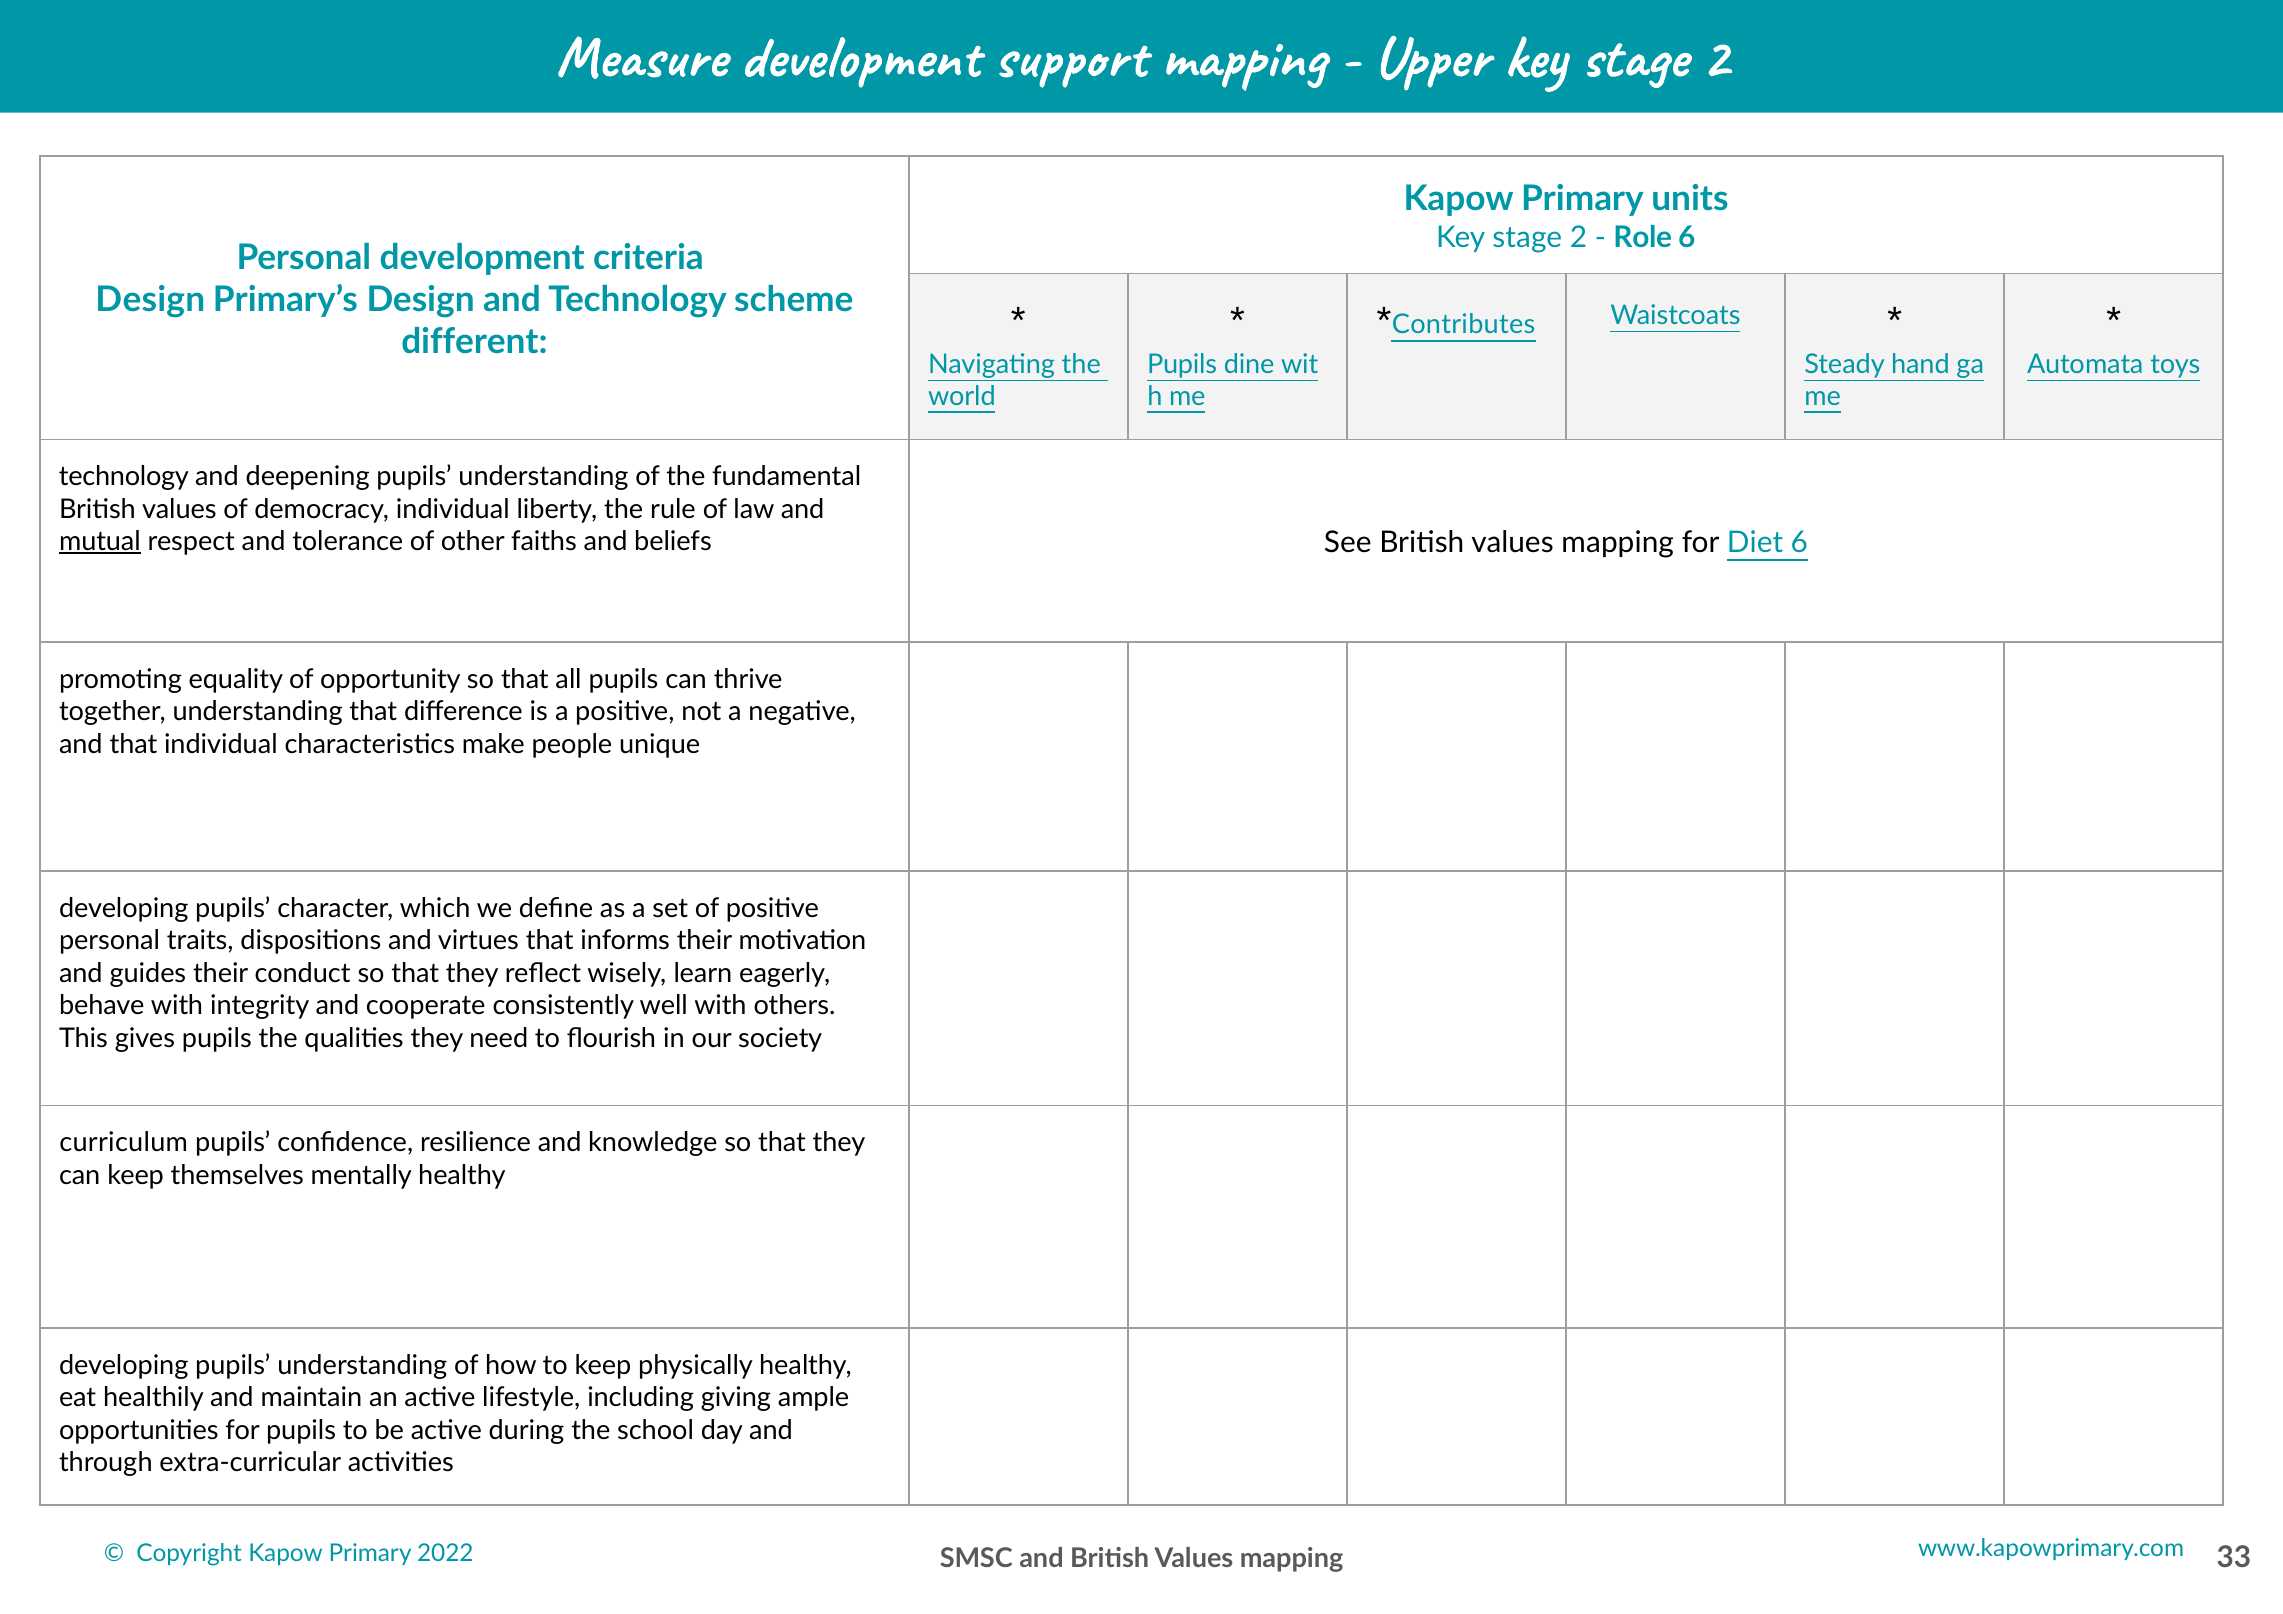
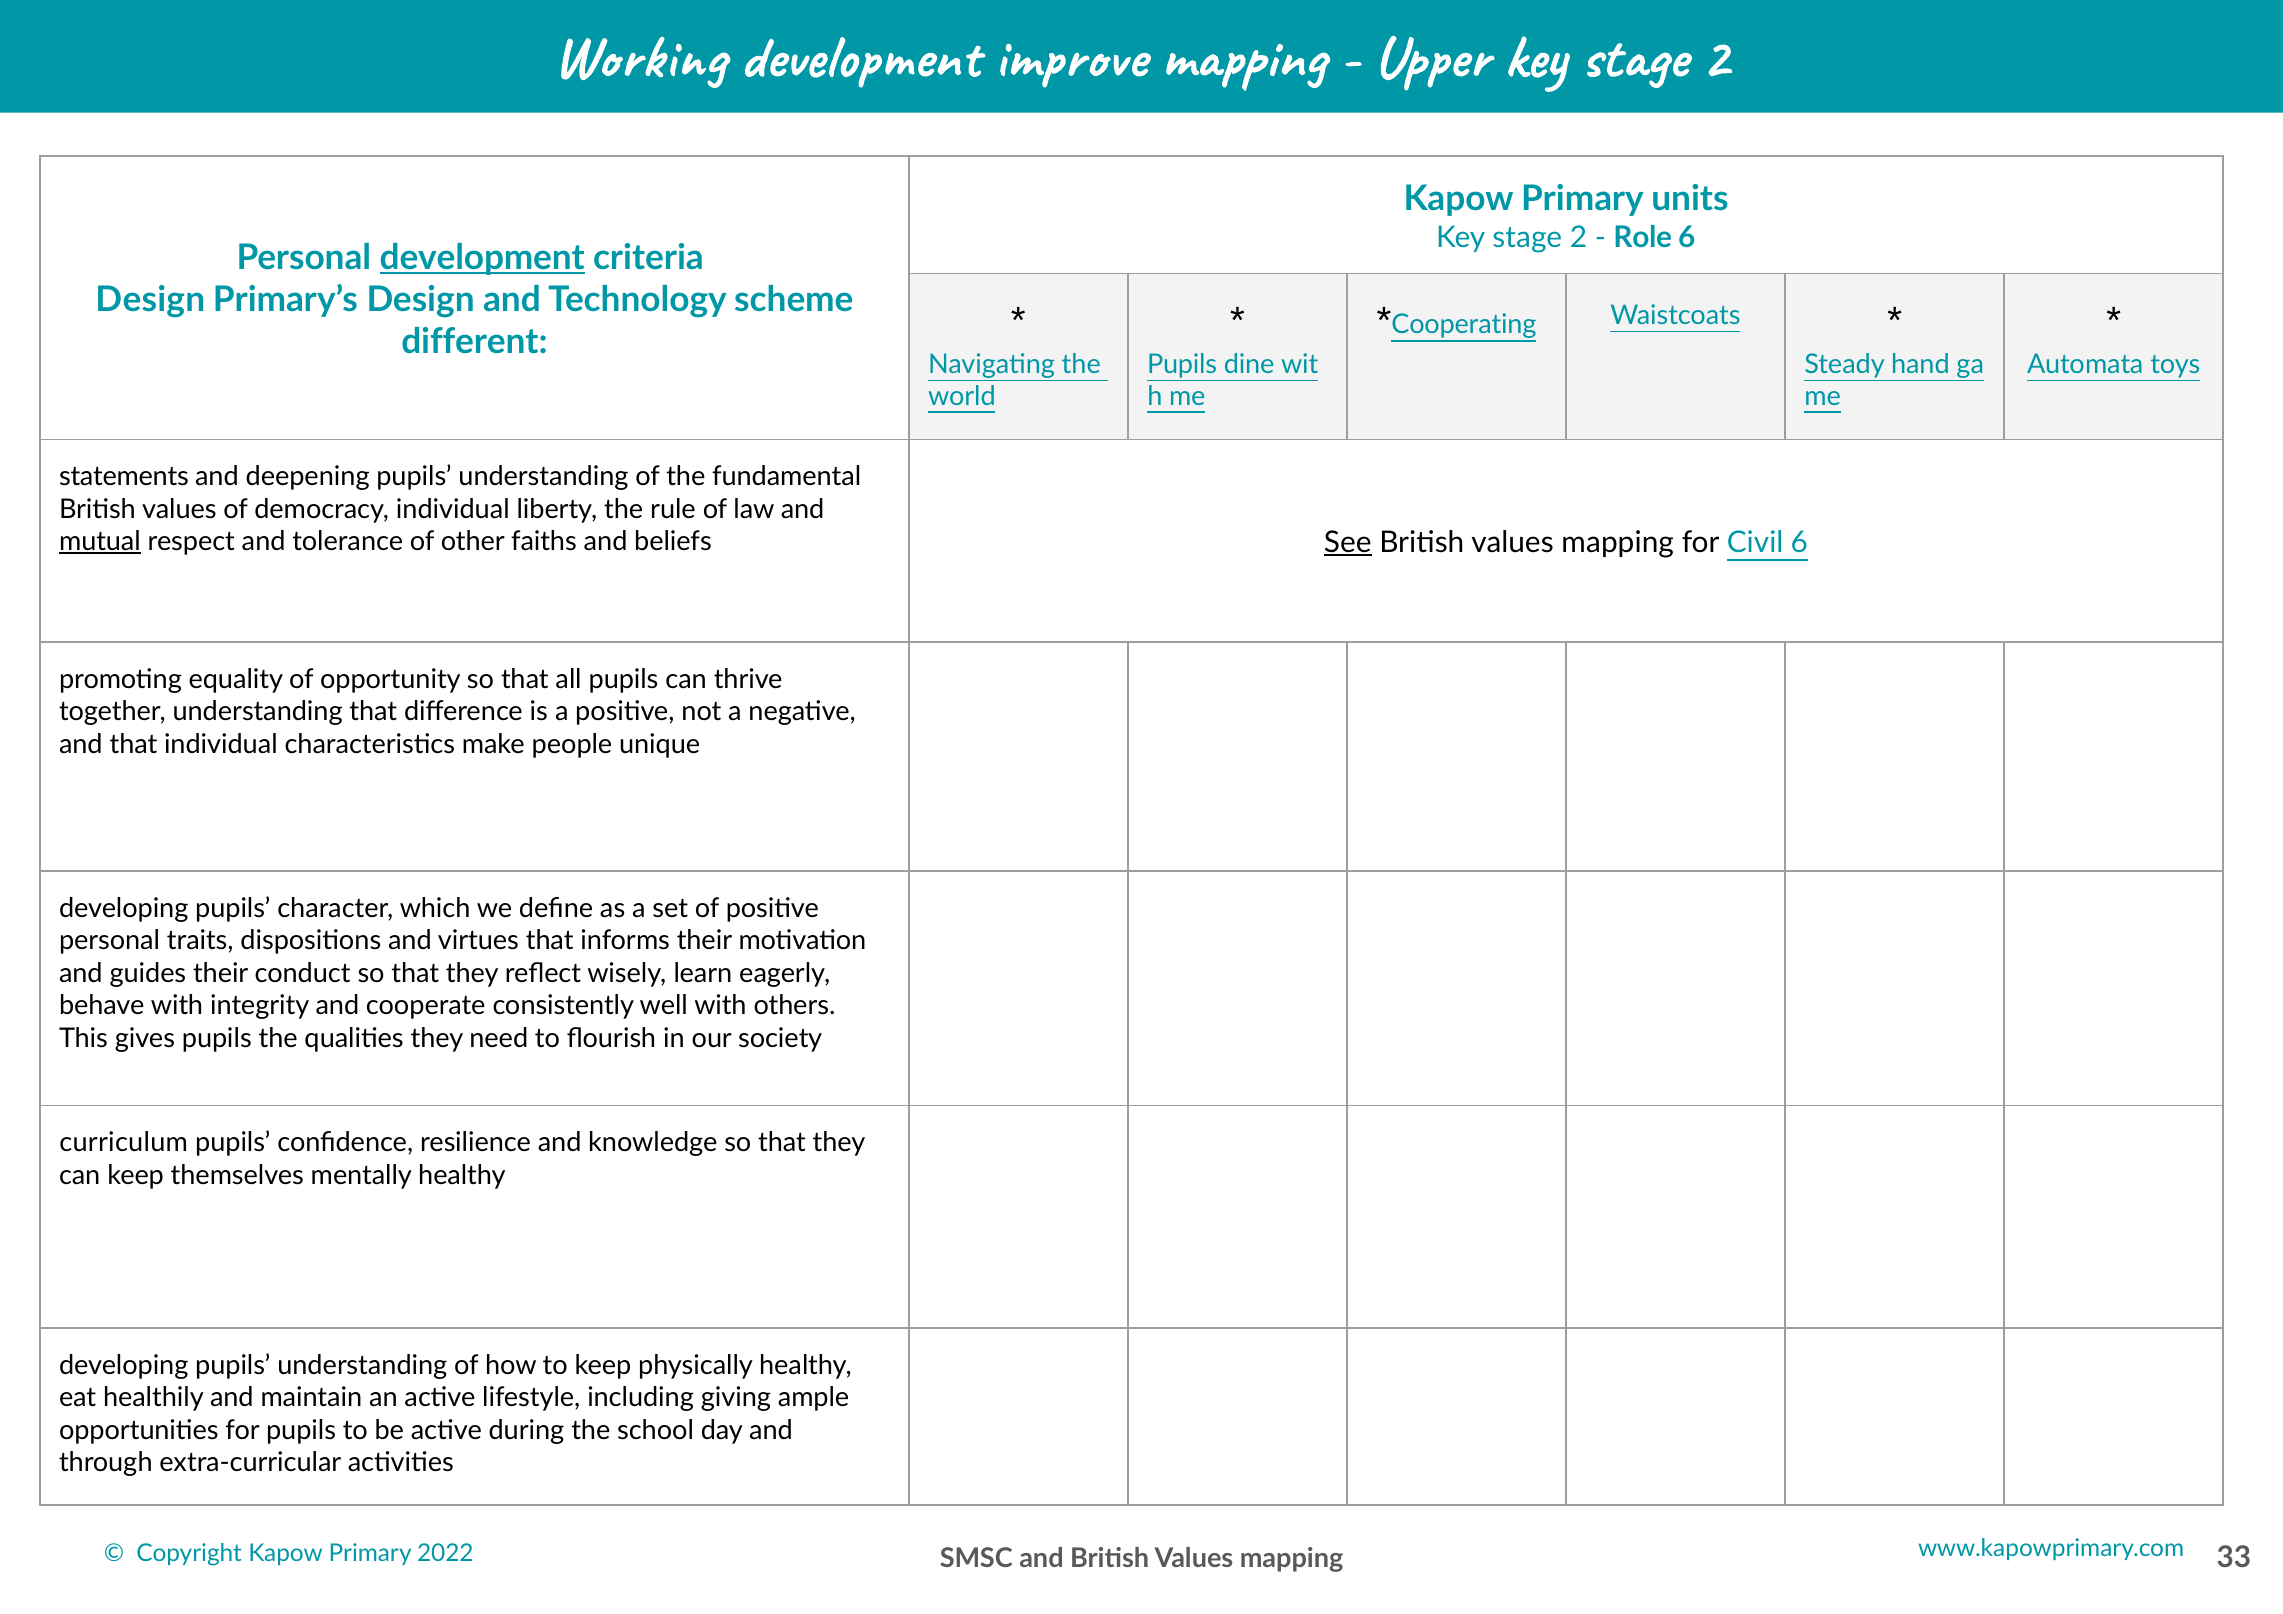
Measure: Measure -> Working (639, 57)
support: support -> improve (1070, 57)
development underline: none -> present (482, 258)
Contributes: Contributes -> Cooperating (1464, 325)
technology: technology -> statements (124, 477)
See underline: none -> present (1348, 543)
Diet: Diet -> Civil (1755, 543)
